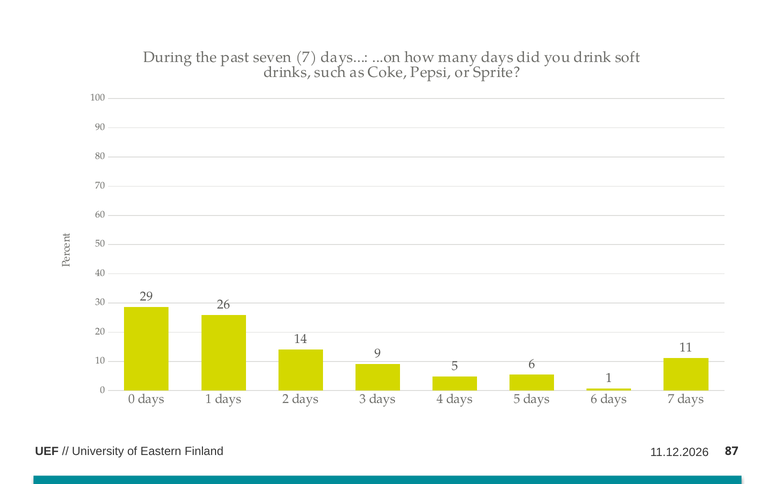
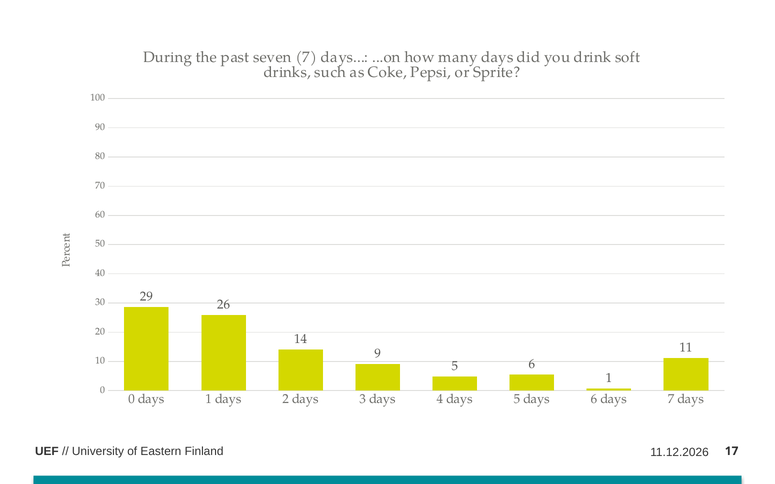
87: 87 -> 17 (732, 451)
